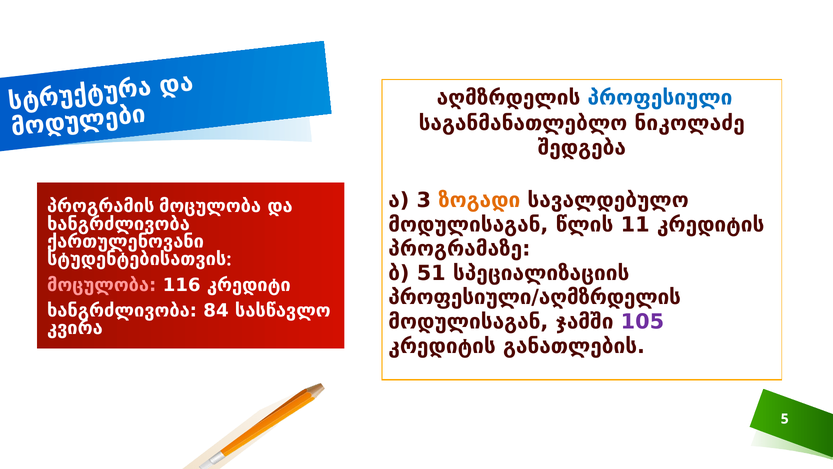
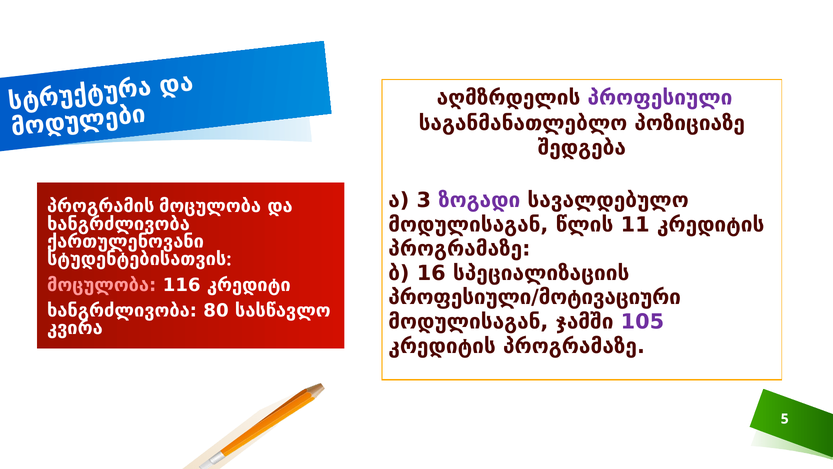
პროფესიული colour: blue -> purple (660, 98)
ნიკოლაძე: ნიკოლაძე -> პოზიციაზე (690, 123)
ზოგადი colour: orange -> purple (479, 200)
51: 51 -> 16 (431, 273)
პროფესიული/აღმზრდელის: პროფესიული/აღმზრდელის -> პროფესიული/მოტივაციური (535, 297)
84: 84 -> 80 (216, 310)
განათლების: განათლების -> პროგრამაზე (574, 346)
